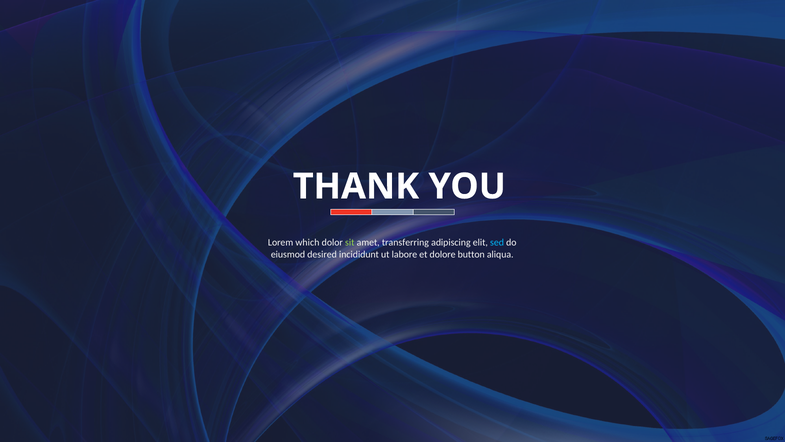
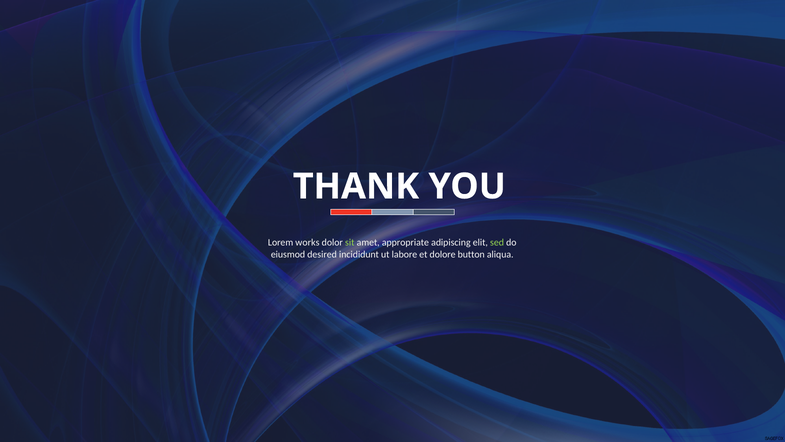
which: which -> works (307, 242)
transferring: transferring -> appropriate (405, 242)
sed colour: light blue -> light green (497, 242)
